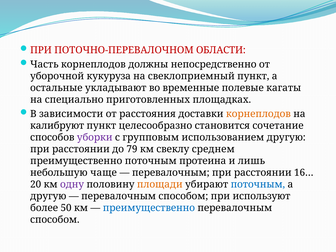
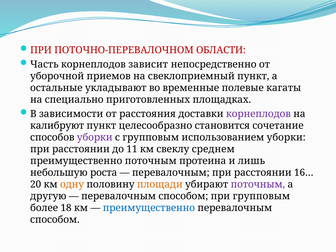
должны: должны -> зависит (148, 64)
кукуруза: кукуруза -> приемов (109, 76)
корнеплодов colour: orange -> purple (258, 114)
использованием другую: другую -> уборки (286, 137)
79: 79 -> 11 (132, 149)
чаще: чаще -> роста (104, 173)
одну colour: purple -> orange (72, 184)
поточным colour: blue -> purple (258, 184)
при используют: используют -> групповым (261, 196)
50: 50 -> 18 (66, 208)
